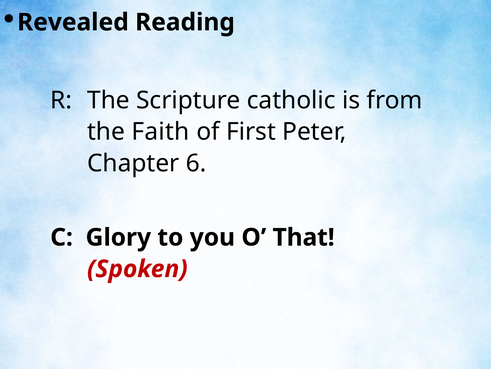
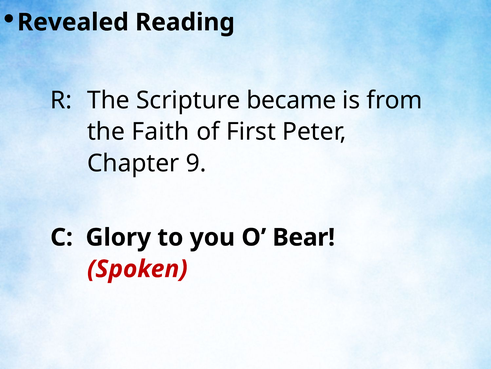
catholic: catholic -> became (291, 100)
6: 6 -> 9 (196, 163)
That: That -> Bear (304, 237)
